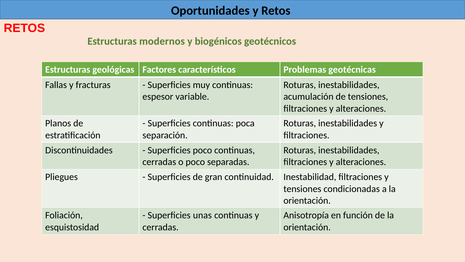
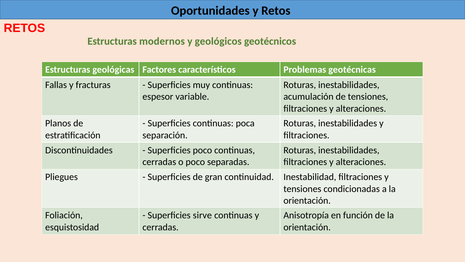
biogénicos: biogénicos -> geológicos (218, 41)
unas: unas -> sirve (202, 215)
